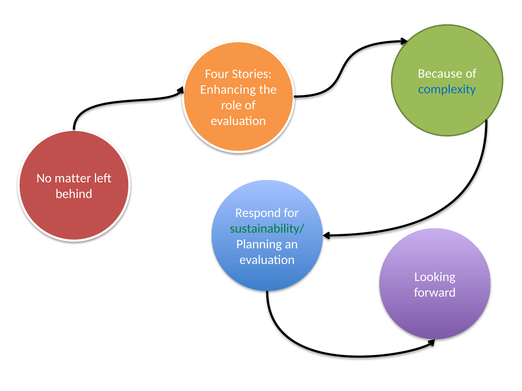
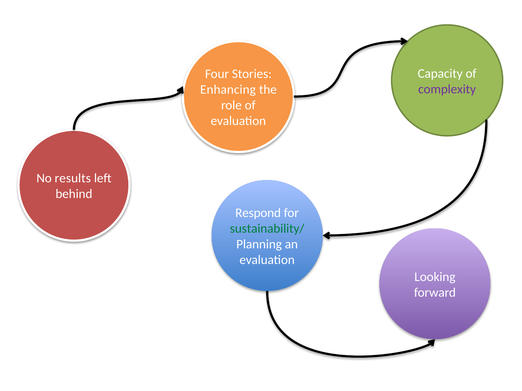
Because: Because -> Capacity (440, 74)
complexity colour: blue -> purple (447, 89)
matter: matter -> results (73, 179)
